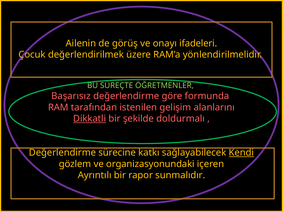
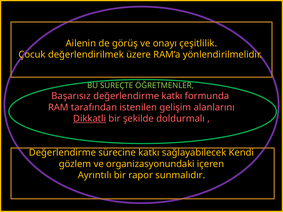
ifadeleri: ifadeleri -> çeşitlilik (198, 43)
değerlendirme göre: göre -> katkı (172, 96)
Kendi underline: present -> none (241, 153)
